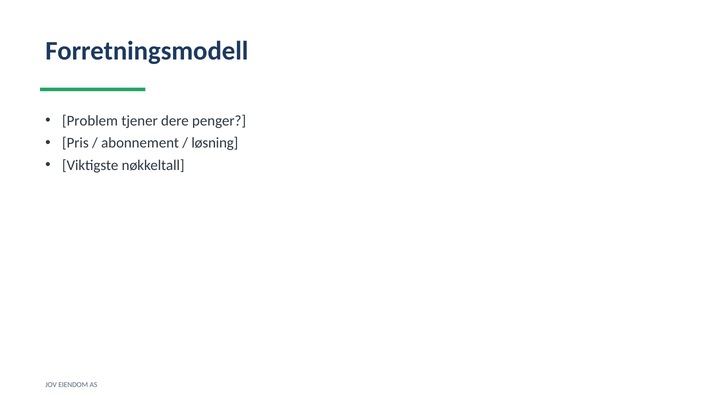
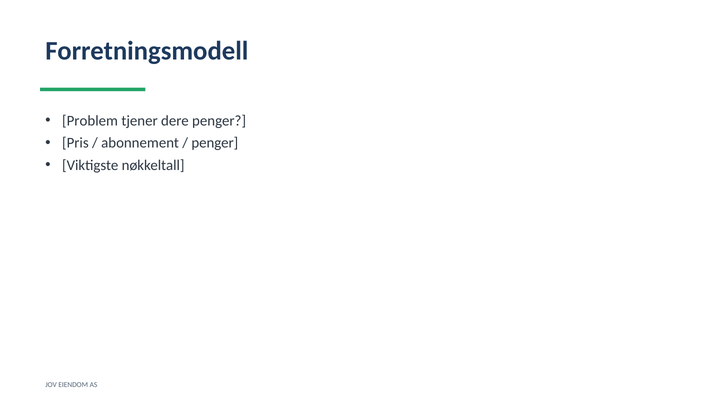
løsning: løsning -> penger (215, 143)
